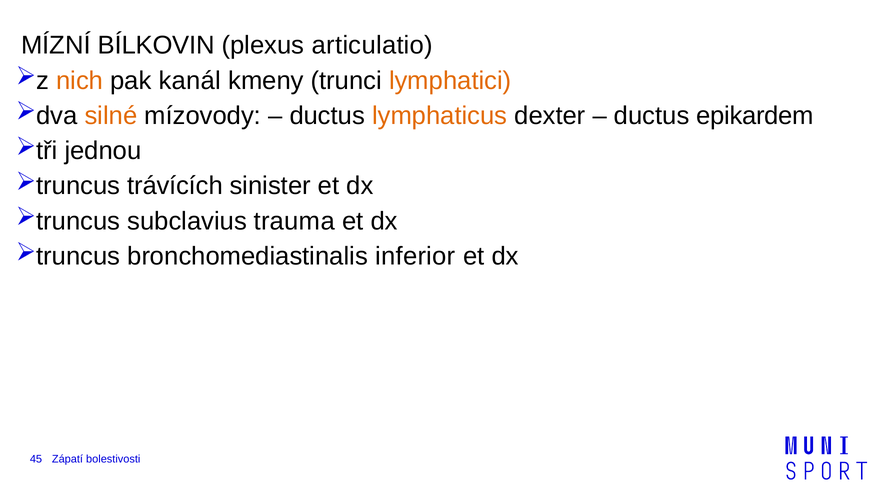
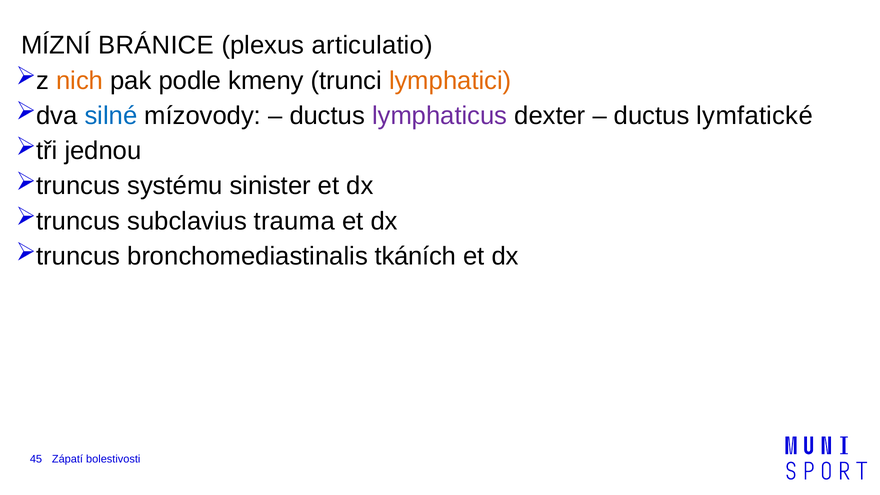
BÍLKOVIN: BÍLKOVIN -> BRÁNICE (156, 45)
kanál: kanál -> podle (190, 81)
silné colour: orange -> blue (111, 116)
lymphaticus colour: orange -> purple (440, 116)
epikardem: epikardem -> lymfatické (755, 116)
trávících: trávících -> systému (175, 186)
inferior: inferior -> tkáních (416, 256)
